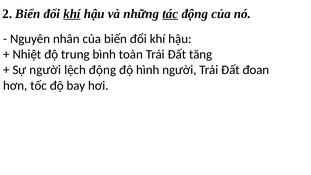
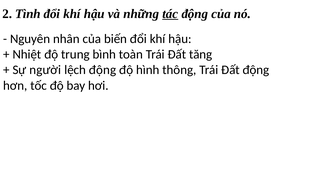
Biển: Biển -> Tình (28, 14)
khí underline: present -> none (72, 14)
hình người: người -> thông (179, 70)
Đất đoan: đoan -> động (256, 70)
